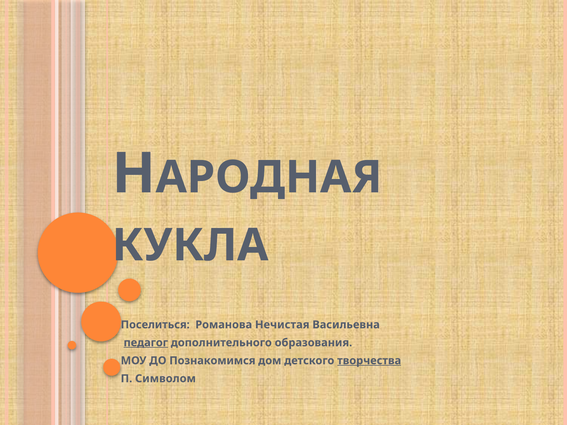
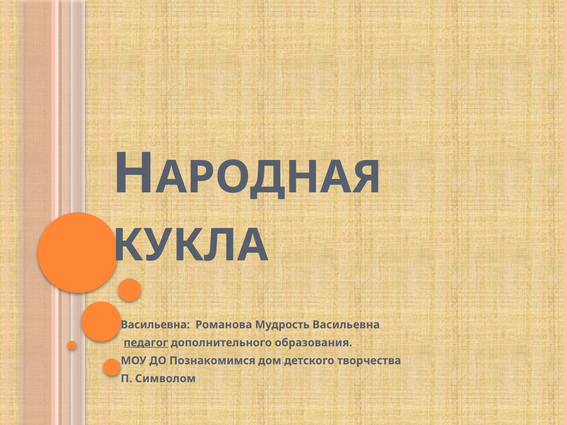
Поселиться: Поселиться -> Васильевна (155, 325)
Нечистая: Нечистая -> Мудрость (282, 325)
творчества underline: present -> none (369, 361)
